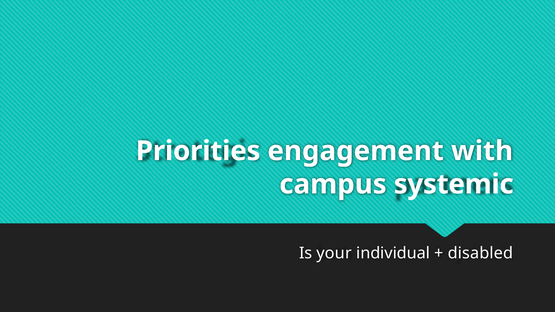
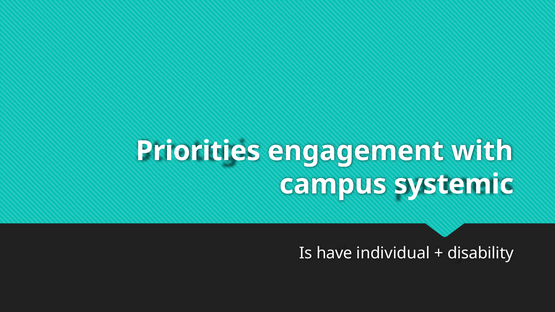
your: your -> have (334, 253)
disabled: disabled -> disability (481, 253)
